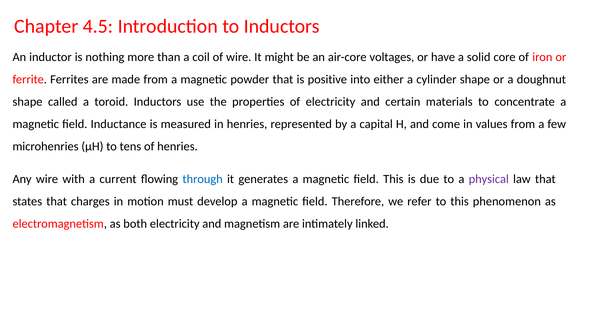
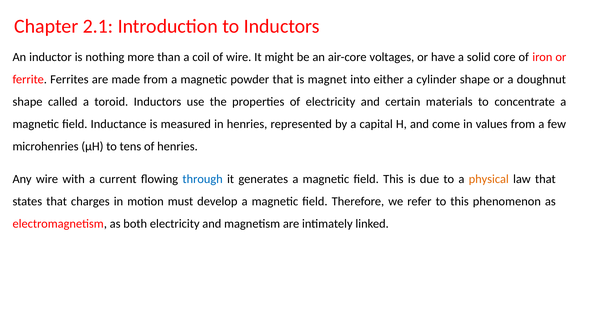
4.5: 4.5 -> 2.1 (98, 26)
positive: positive -> magnet (327, 79)
physical colour: purple -> orange (489, 179)
